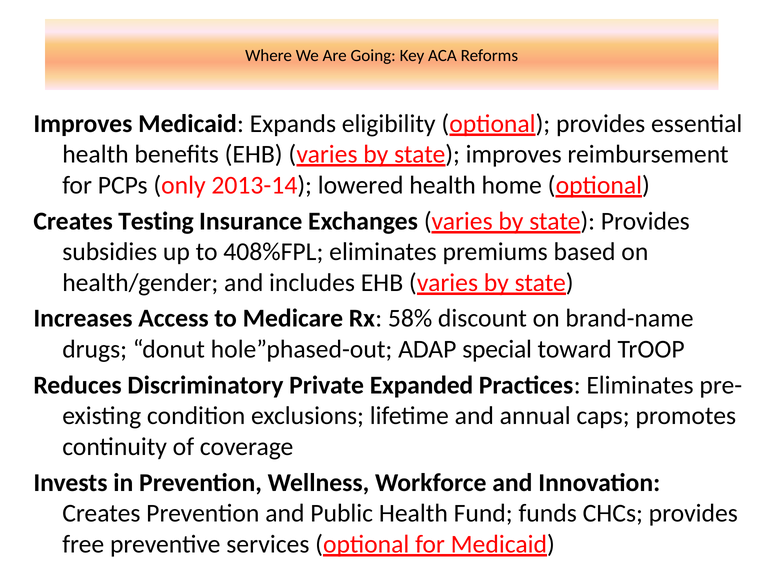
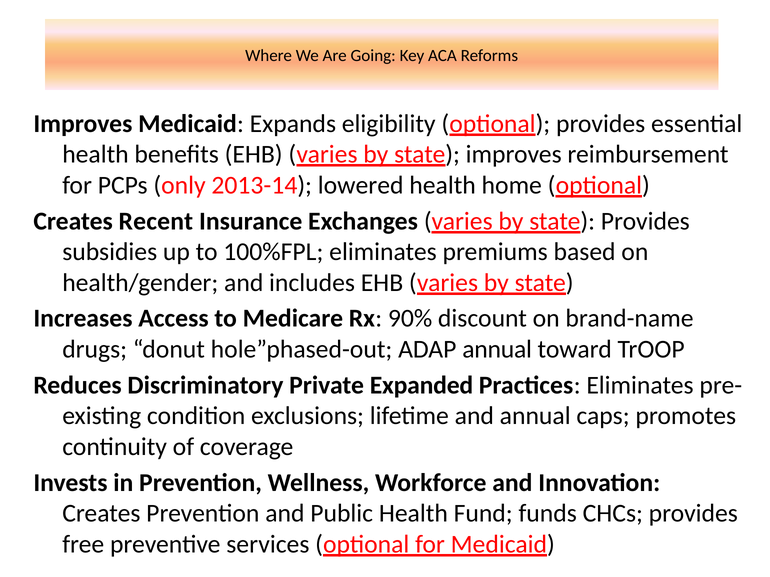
Testing: Testing -> Recent (156, 221)
408%FPL: 408%FPL -> 100%FPL (273, 252)
58%: 58% -> 90% (410, 319)
ADAP special: special -> annual (497, 350)
